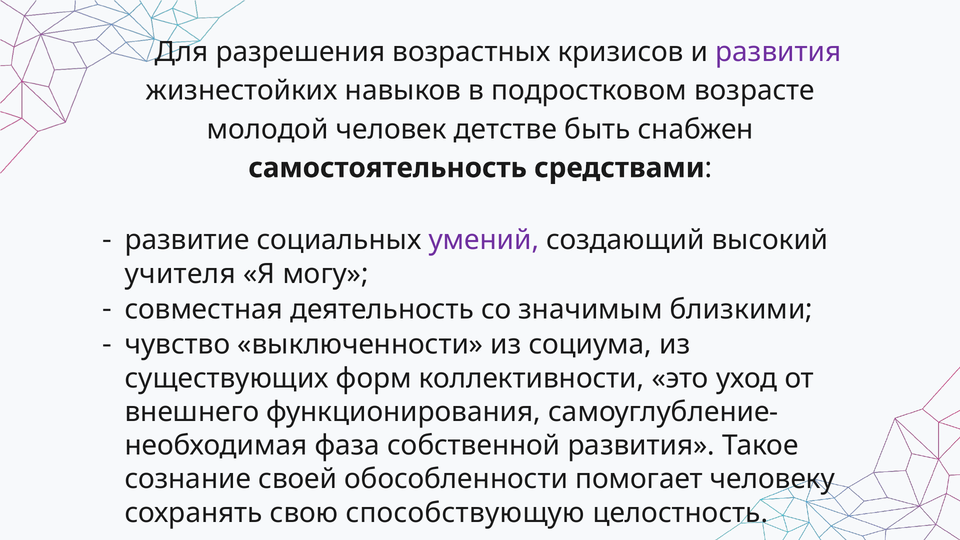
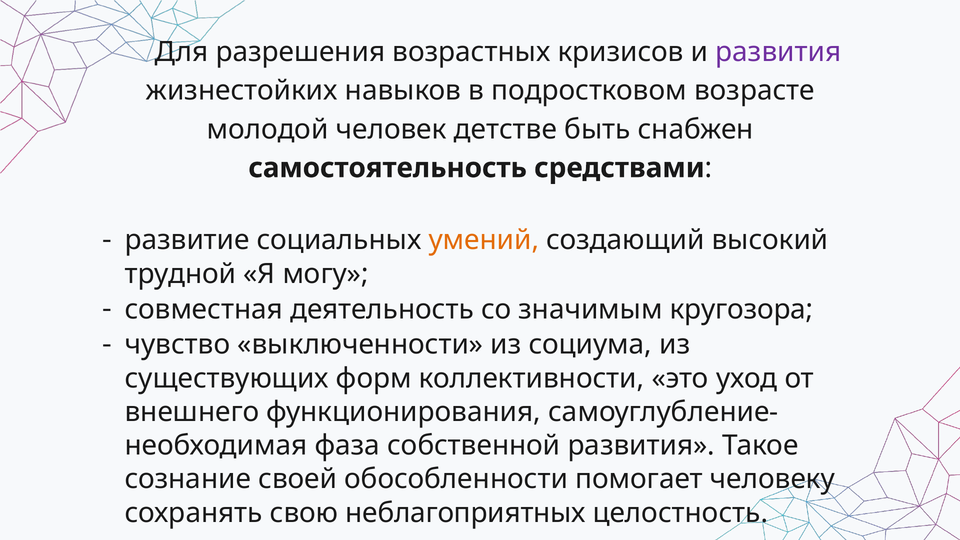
умений colour: purple -> orange (484, 240)
учителя: учителя -> трудной (180, 274)
близкими: близкими -> кругозора (741, 309)
способствующую: способствующую -> неблагоприятных (466, 513)
